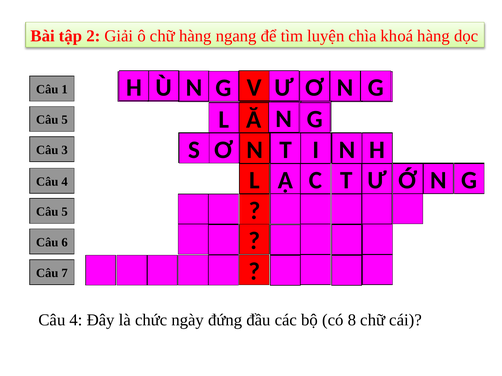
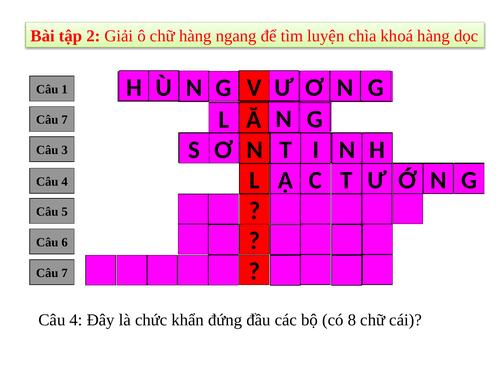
5: 5 -> 7 (65, 120)
ngày: ngày -> khẩn (188, 321)
